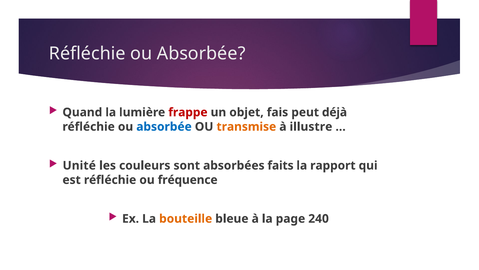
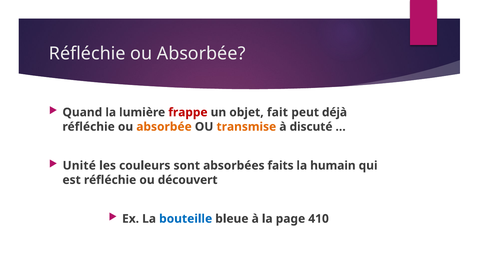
fais: fais -> fait (277, 112)
absorbée colour: blue -> orange (164, 126)
illustre: illustre -> discuté (311, 126)
rapport: rapport -> humain (333, 165)
fréquence: fréquence -> découvert (188, 180)
bouteille colour: orange -> blue (186, 218)
240: 240 -> 410 (319, 218)
